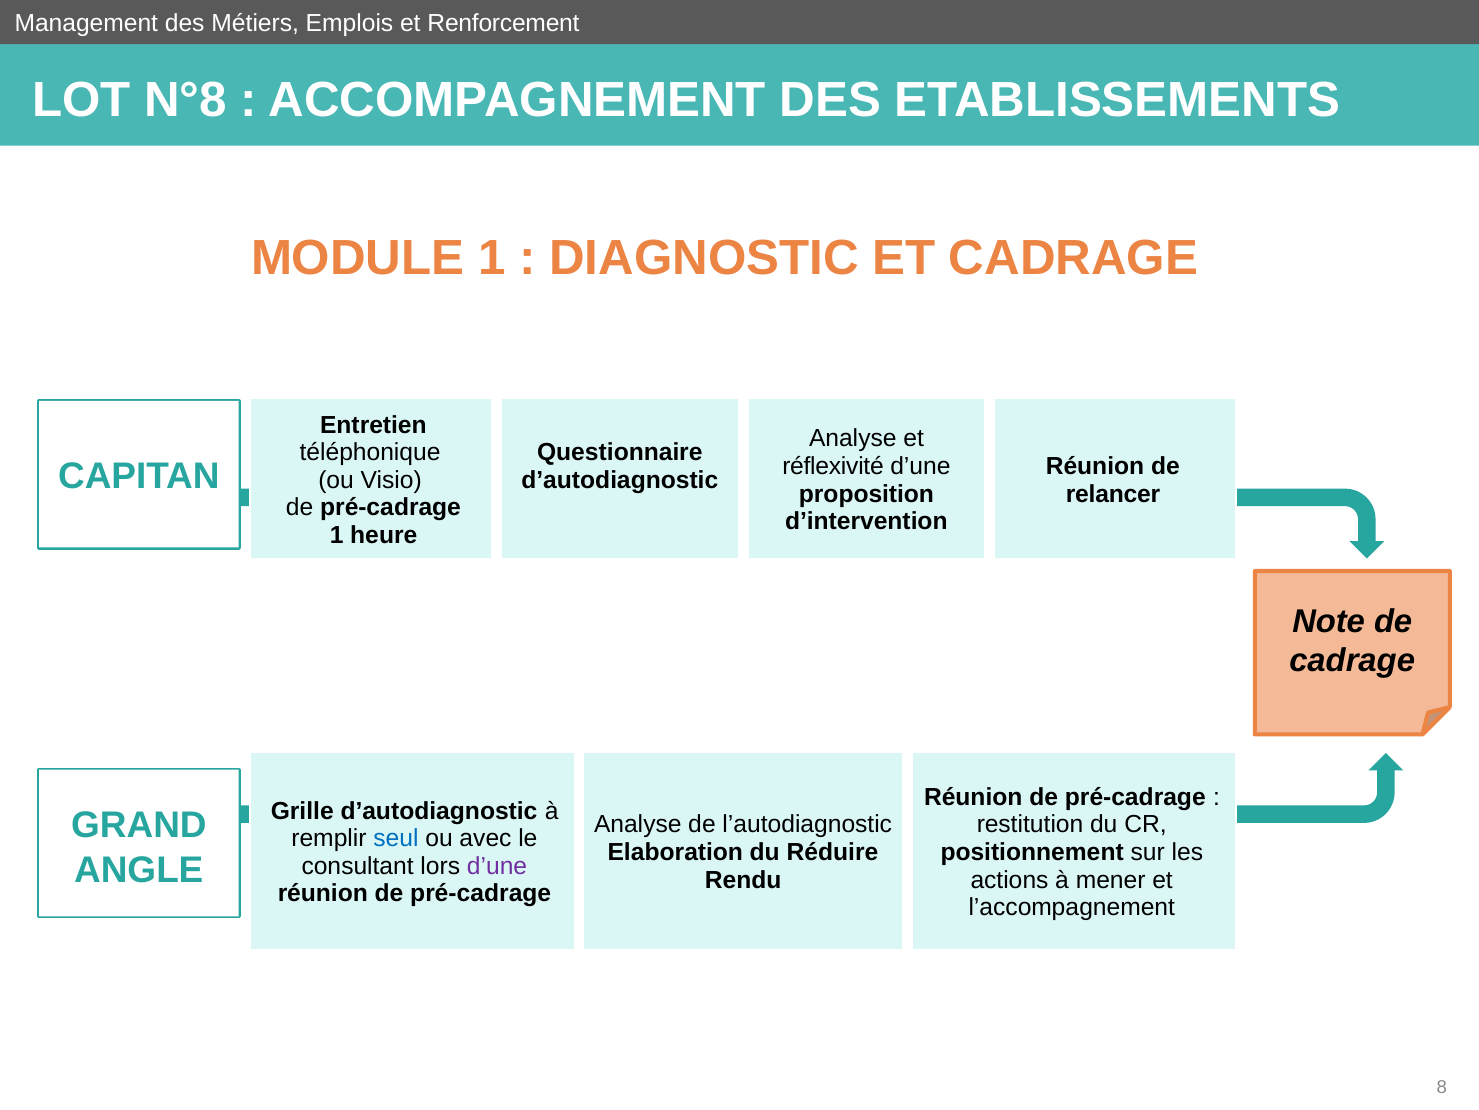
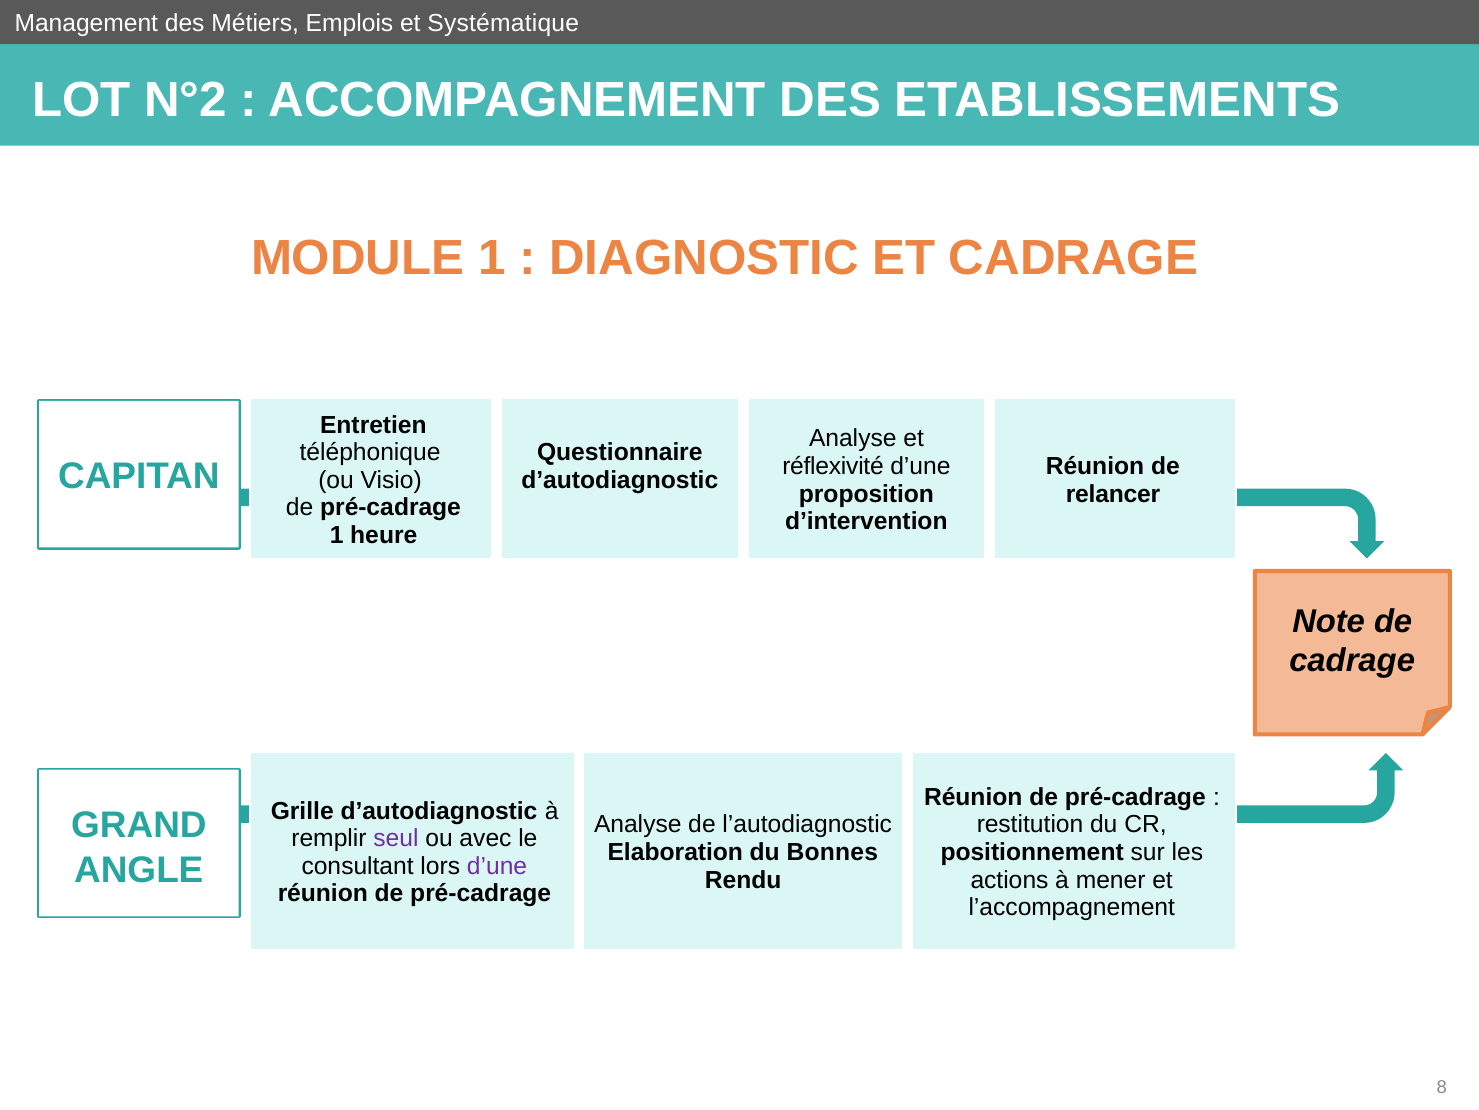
Renforcement: Renforcement -> Systématique (503, 24)
N°8: N°8 -> N°2 (185, 100)
seul colour: blue -> purple (396, 838)
Réduire: Réduire -> Bonnes (832, 852)
